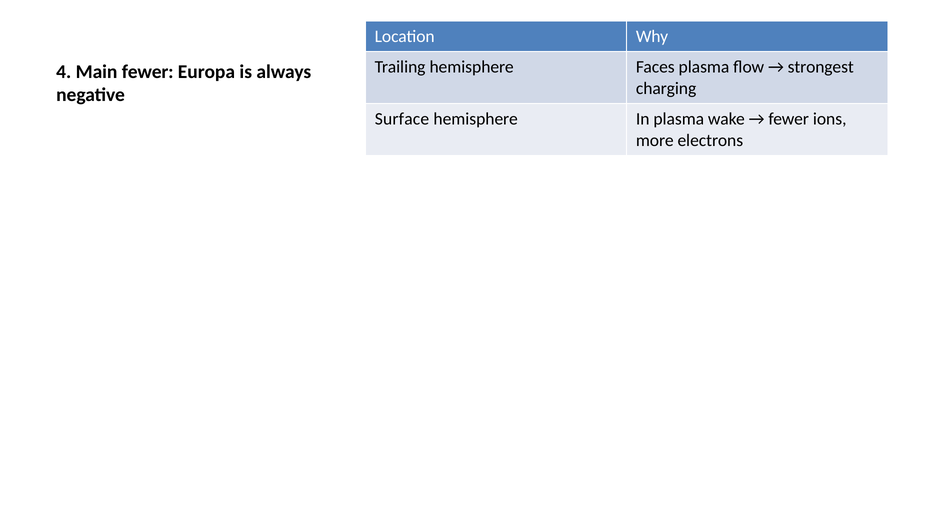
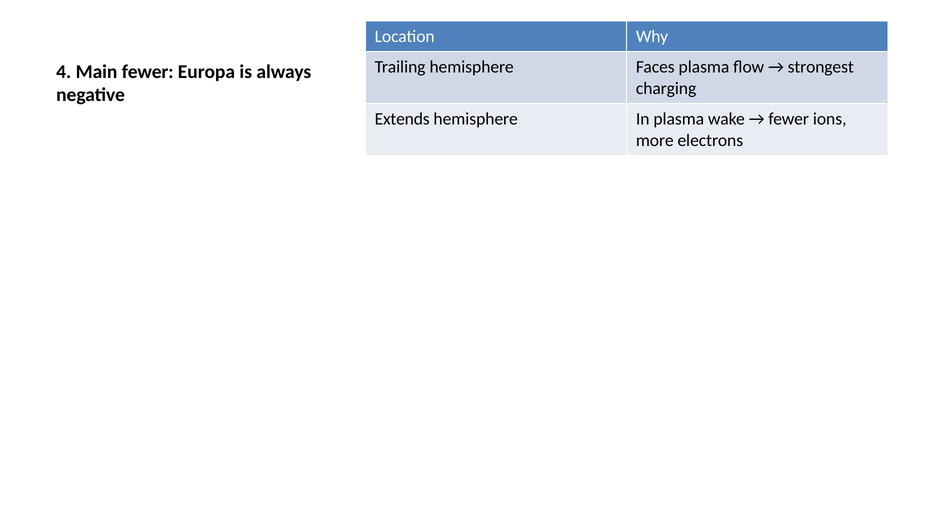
Surface: Surface -> Extends (402, 119)
